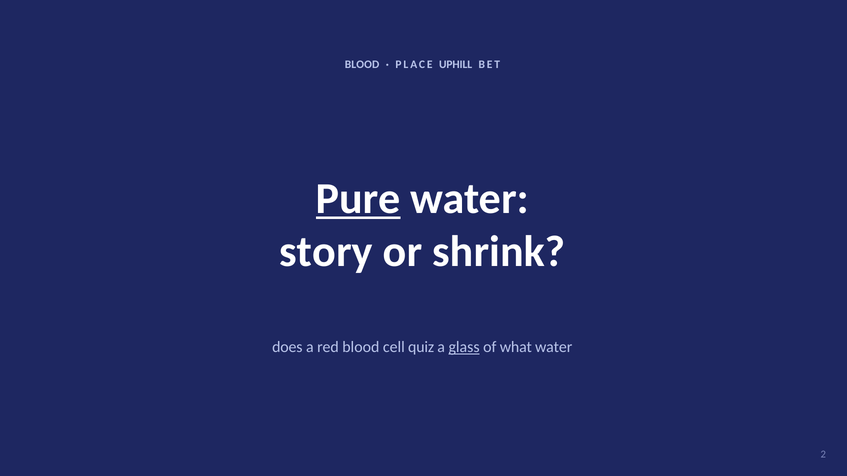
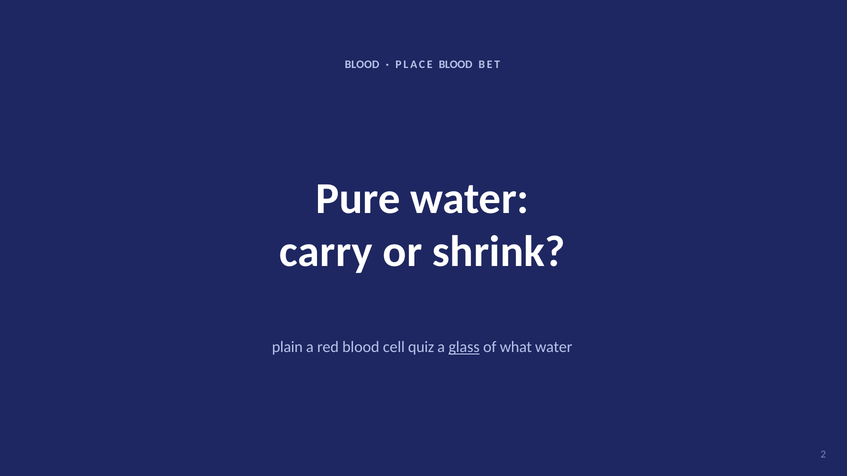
PLACE UPHILL: UPHILL -> BLOOD (456, 64)
Pure underline: present -> none (358, 199)
story: story -> carry (326, 252)
does: does -> plain (287, 347)
